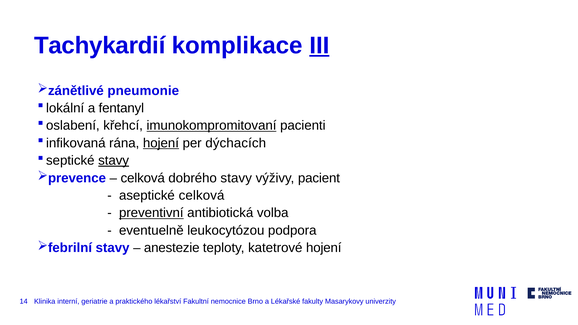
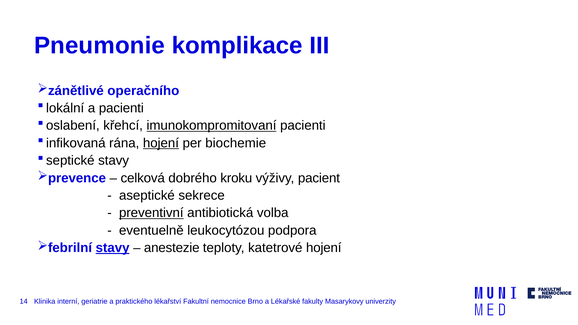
Tachykardií: Tachykardií -> Pneumonie (100, 45)
III underline: present -> none (319, 45)
pneumonie: pneumonie -> operačního (143, 91)
a fentanyl: fentanyl -> pacienti (121, 108)
dýchacích: dýchacích -> biochemie (236, 143)
stavy underline: present -> none (114, 161)
dobrého stavy: stavy -> kroku (236, 178)
aseptické celková: celková -> sekrece (202, 196)
stavy underline: none -> present (113, 248)
